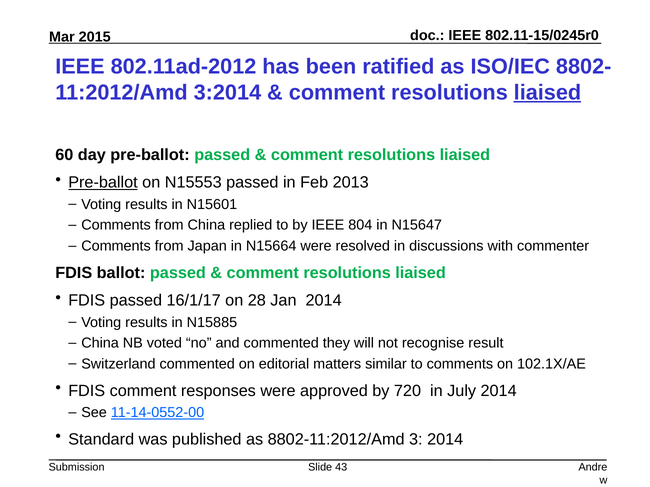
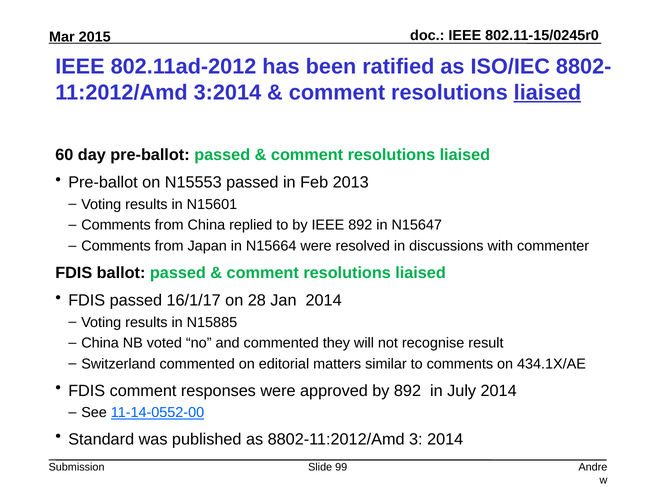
Pre-ballot underline: present -> none (103, 183)
IEEE 804: 804 -> 892 (360, 225)
102.1X/AE: 102.1X/AE -> 434.1X/AE (551, 364)
by 720: 720 -> 892 (407, 391)
43: 43 -> 99 (341, 468)
